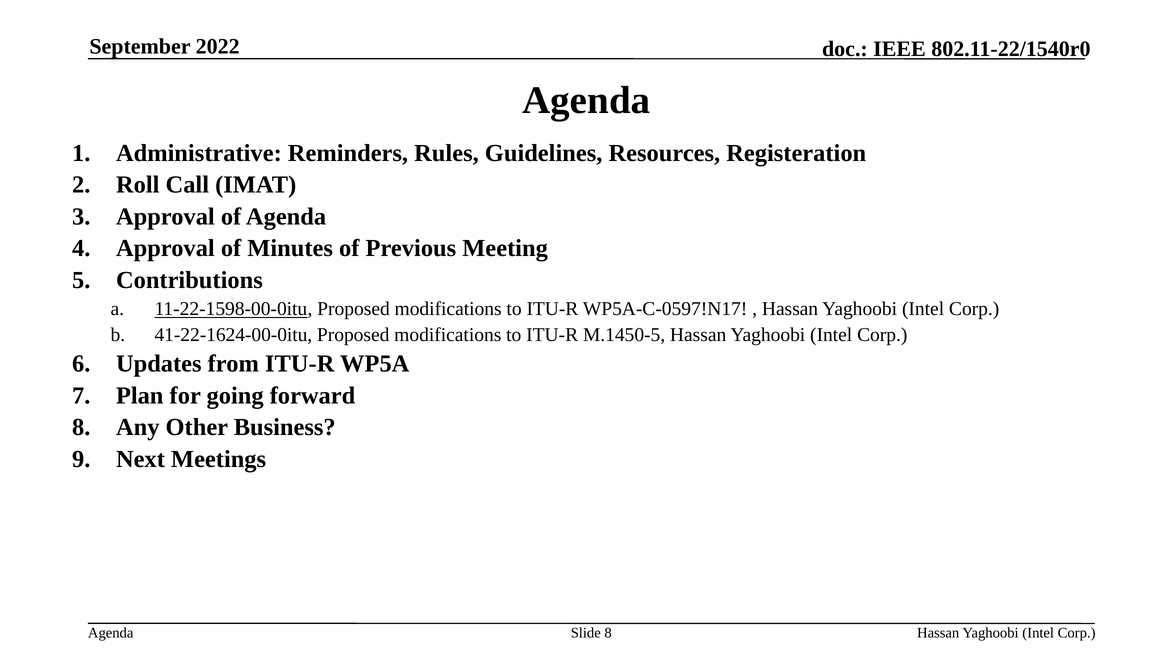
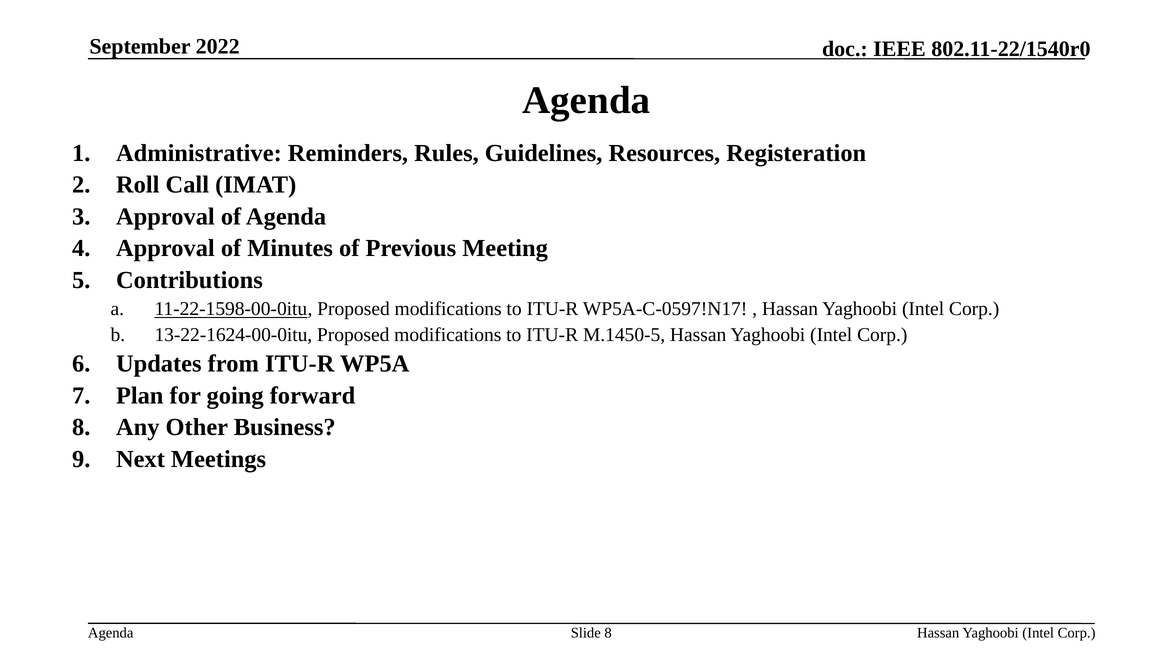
41-22-1624-00-0itu: 41-22-1624-00-0itu -> 13-22-1624-00-0itu (233, 335)
